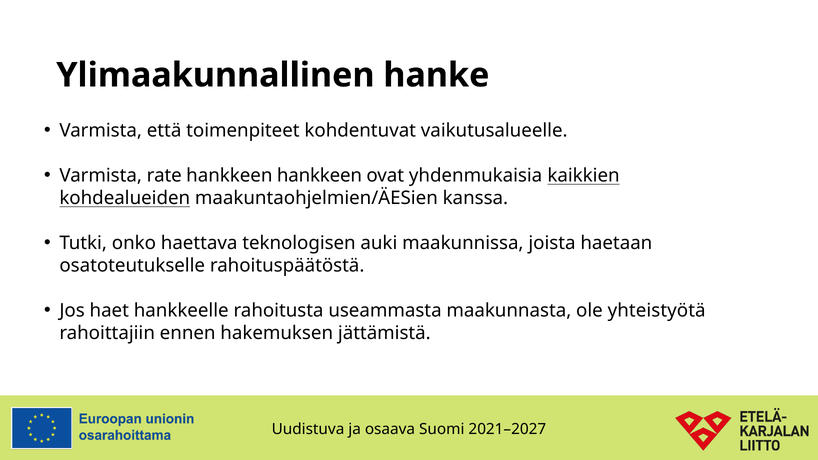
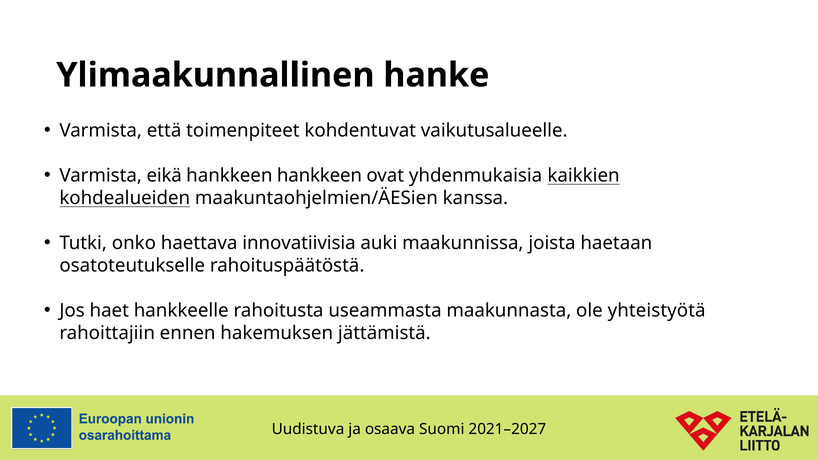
rate: rate -> eikä (164, 176)
teknologisen: teknologisen -> innovatiivisia (299, 243)
